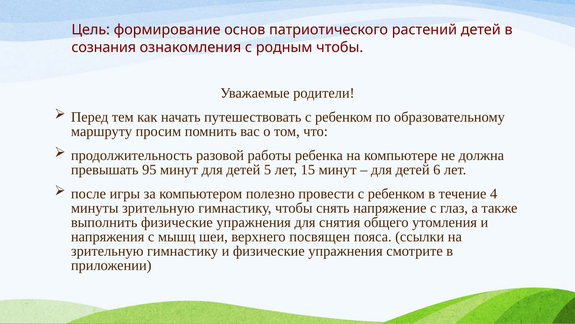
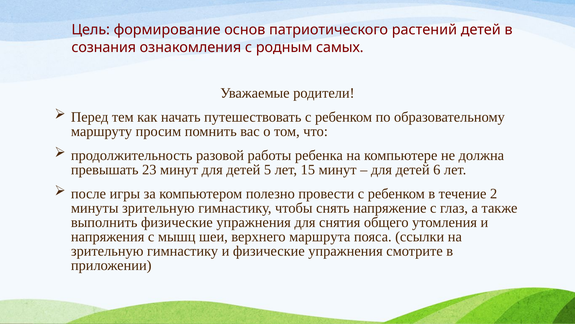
родным чтобы: чтобы -> самых (340, 47)
95: 95 -> 23 (149, 169)
4: 4 -> 2 (494, 193)
посвящен: посвящен -> маршрута (320, 236)
